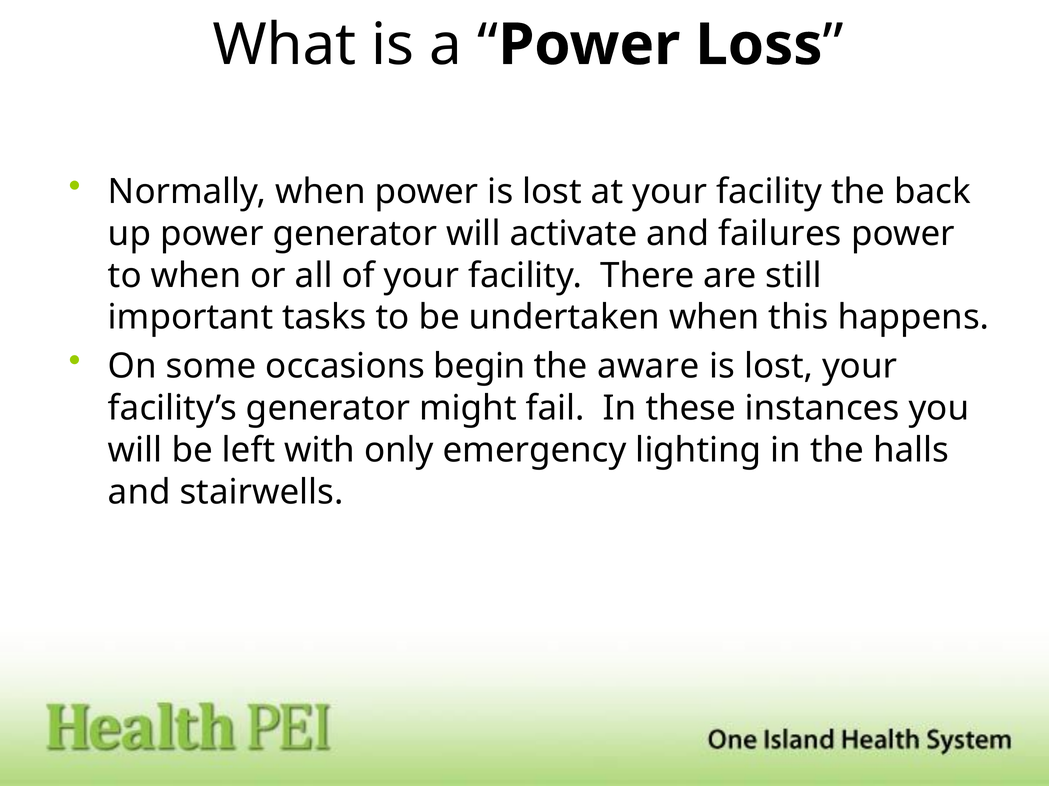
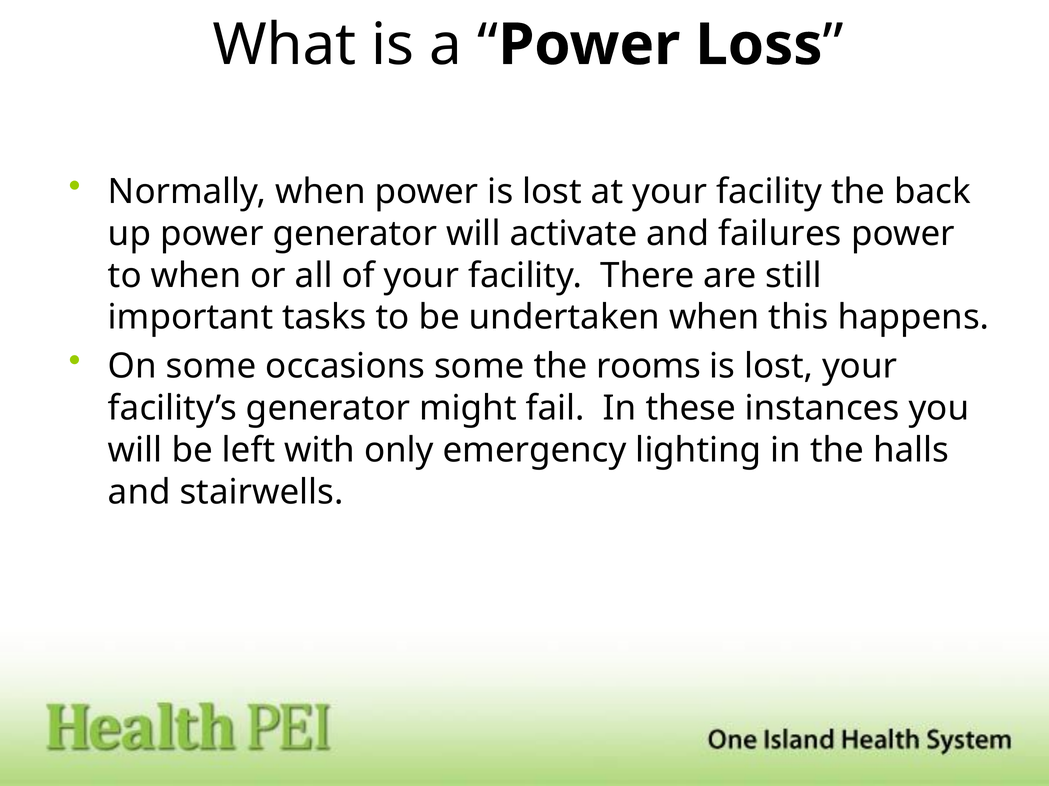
occasions begin: begin -> some (479, 367)
aware: aware -> rooms (649, 367)
